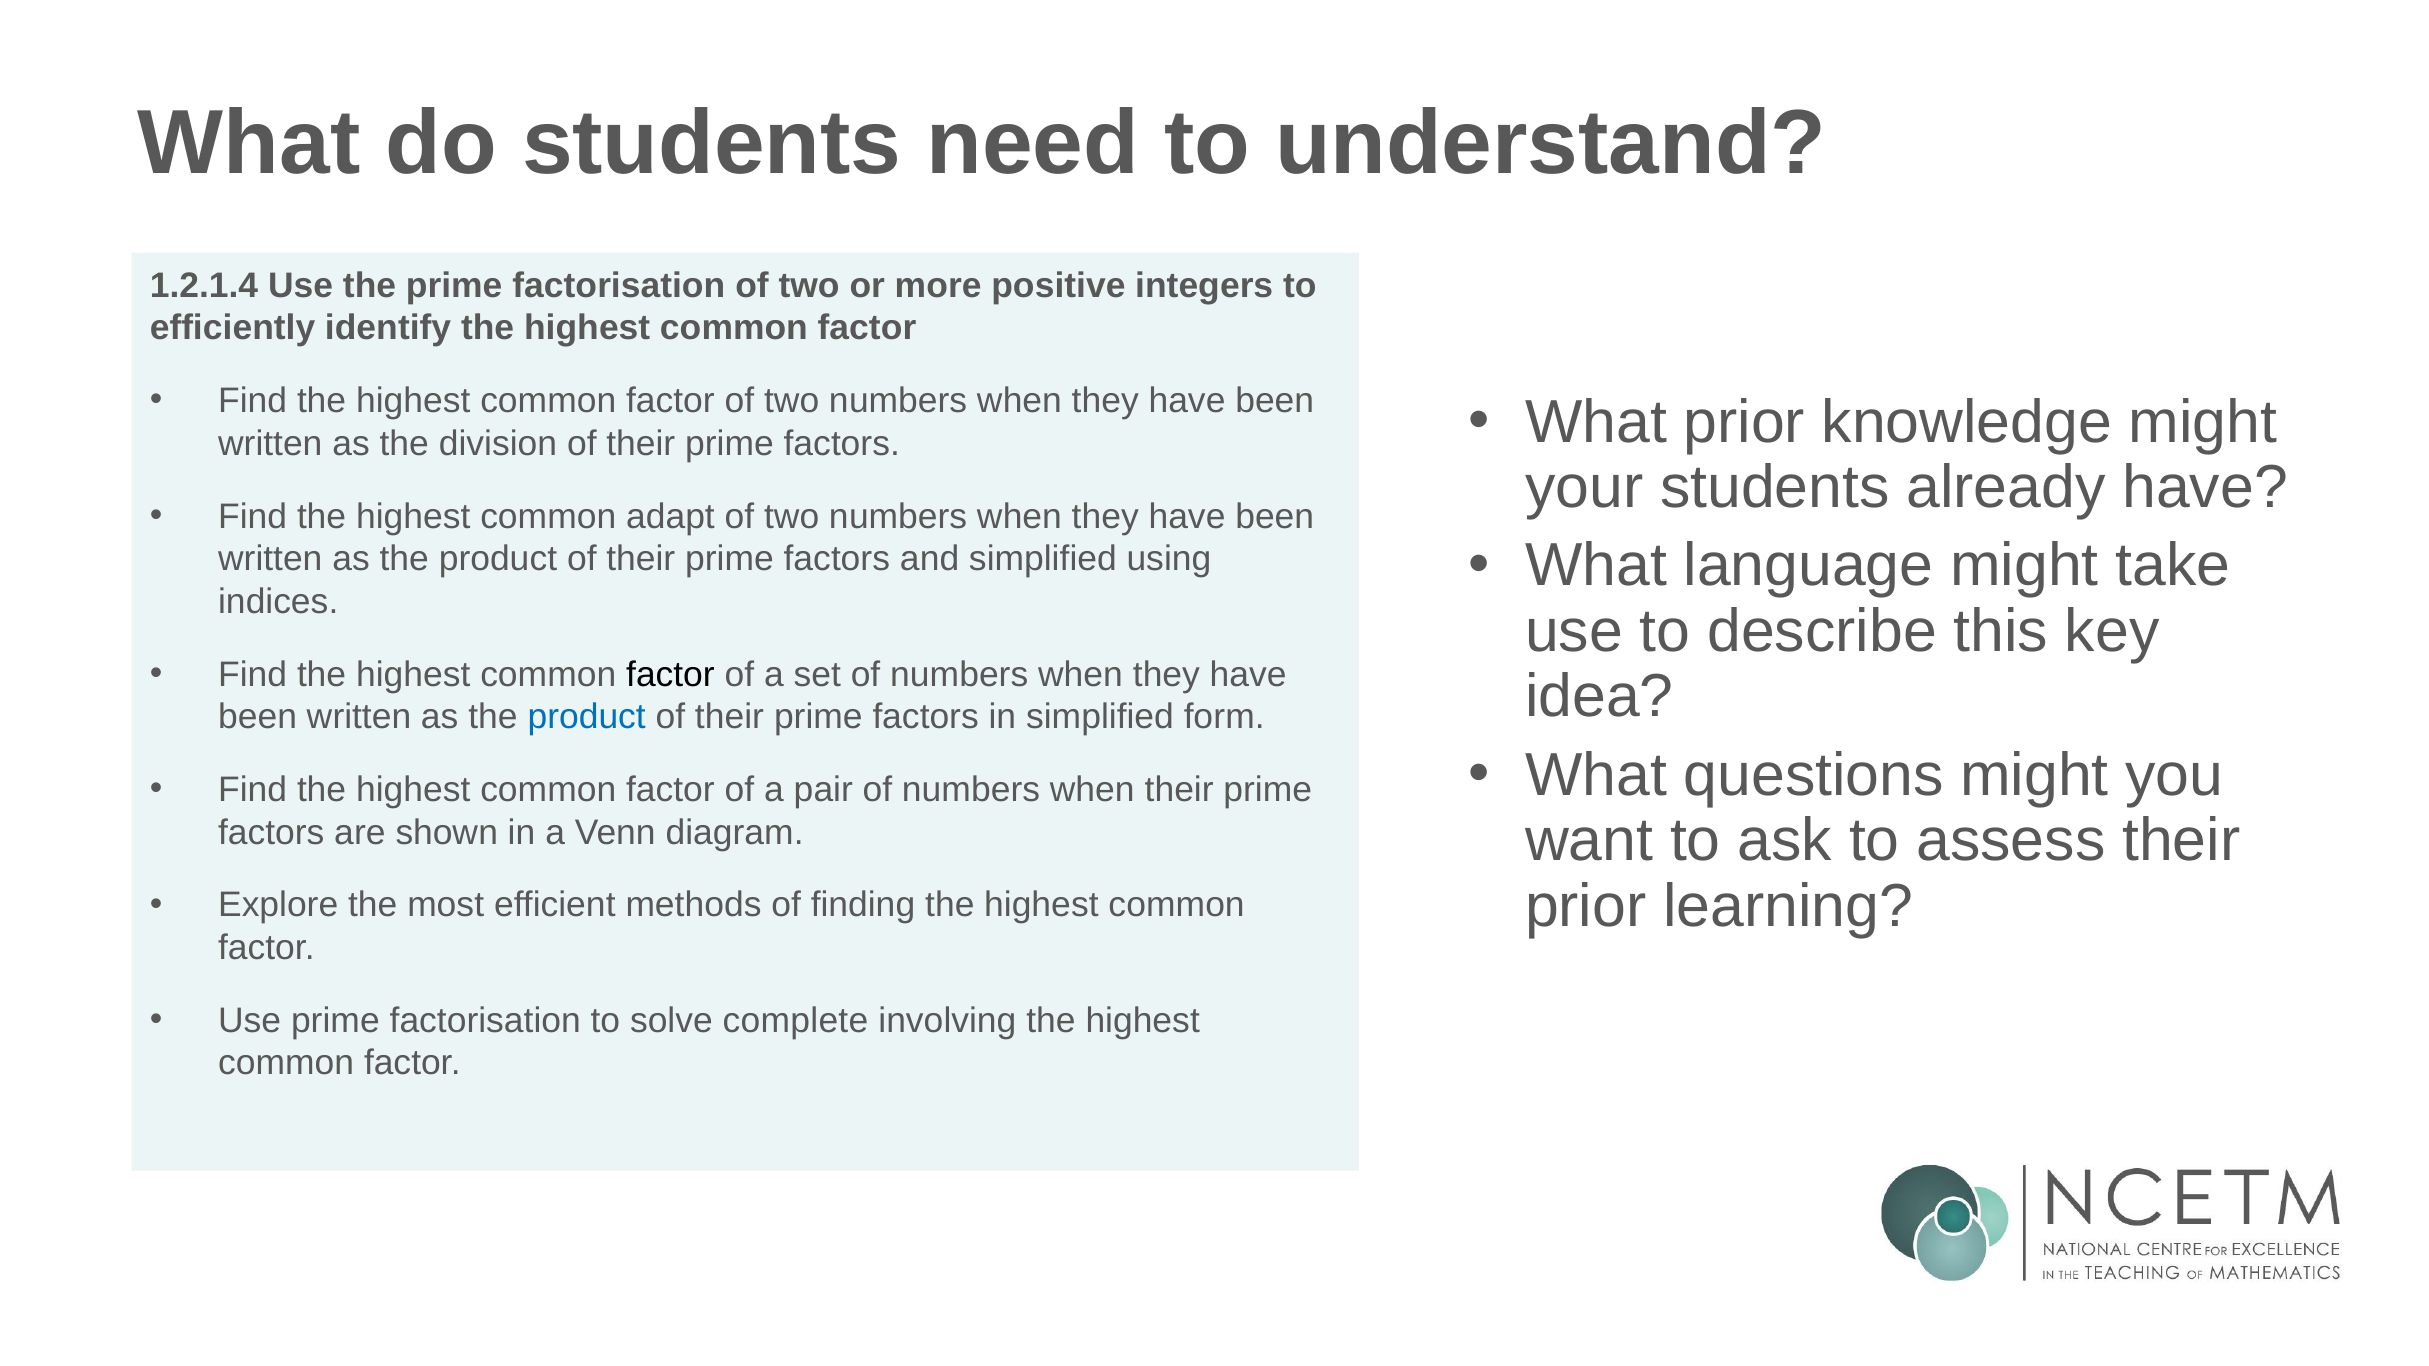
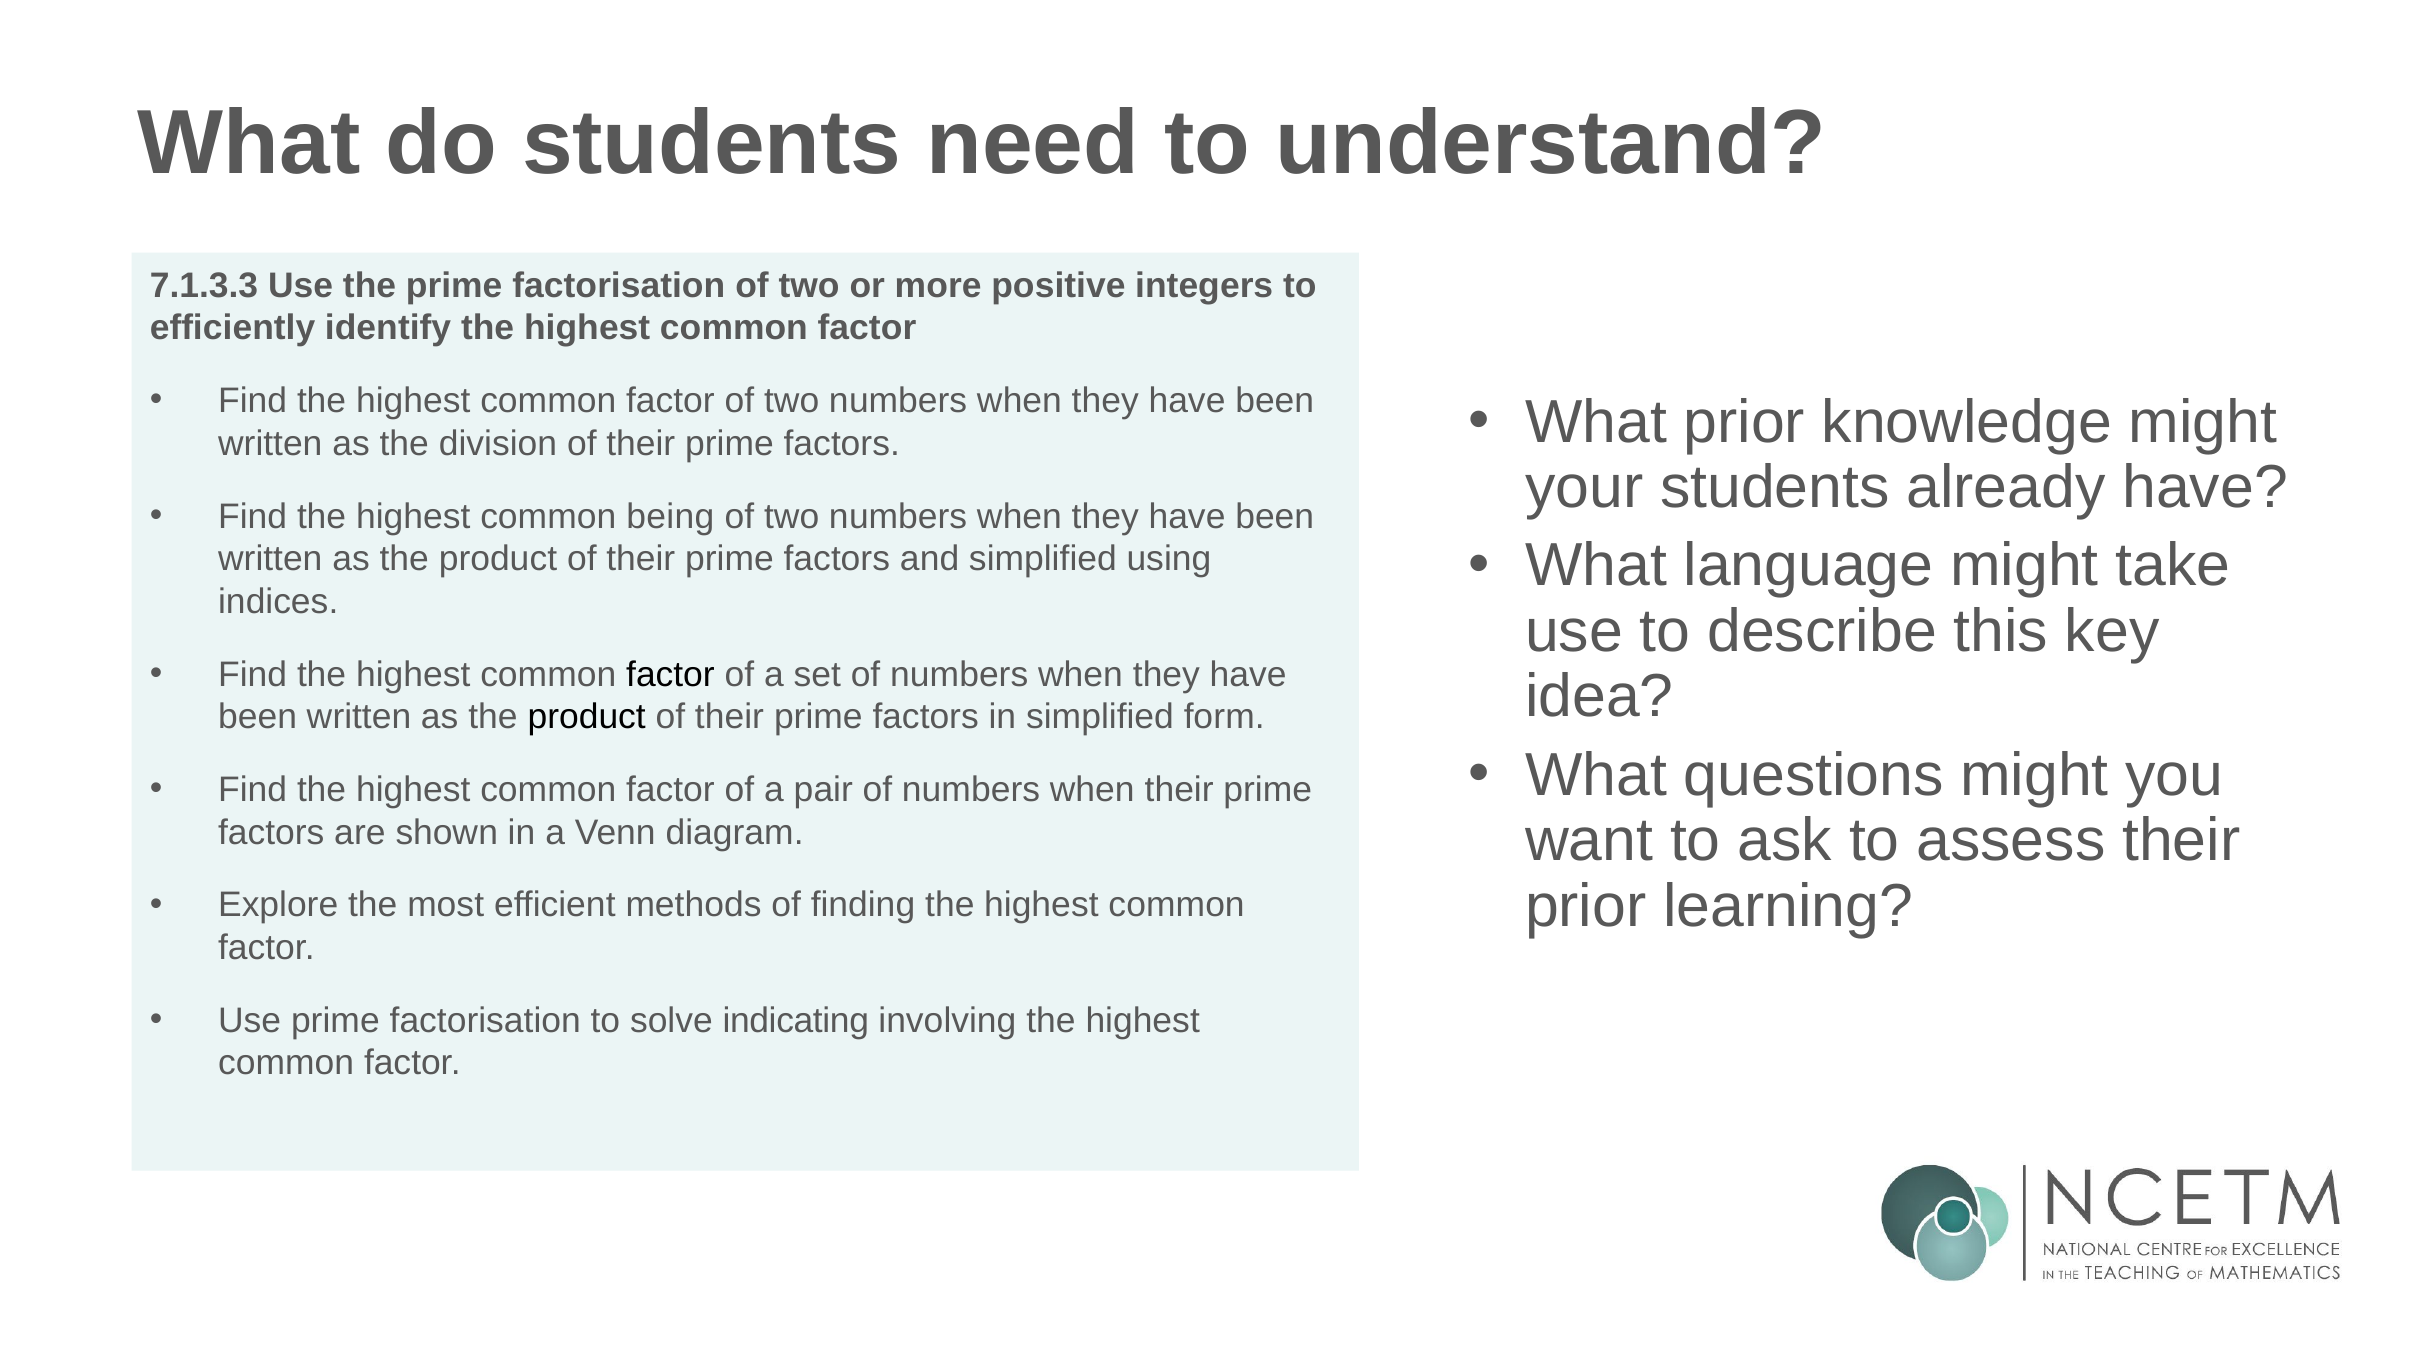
1.2.1.4: 1.2.1.4 -> 7.1.3.3 (204, 286)
adapt: adapt -> being (670, 517)
product colour: blue -> black (587, 717)
complete: complete -> indicating (796, 1021)
